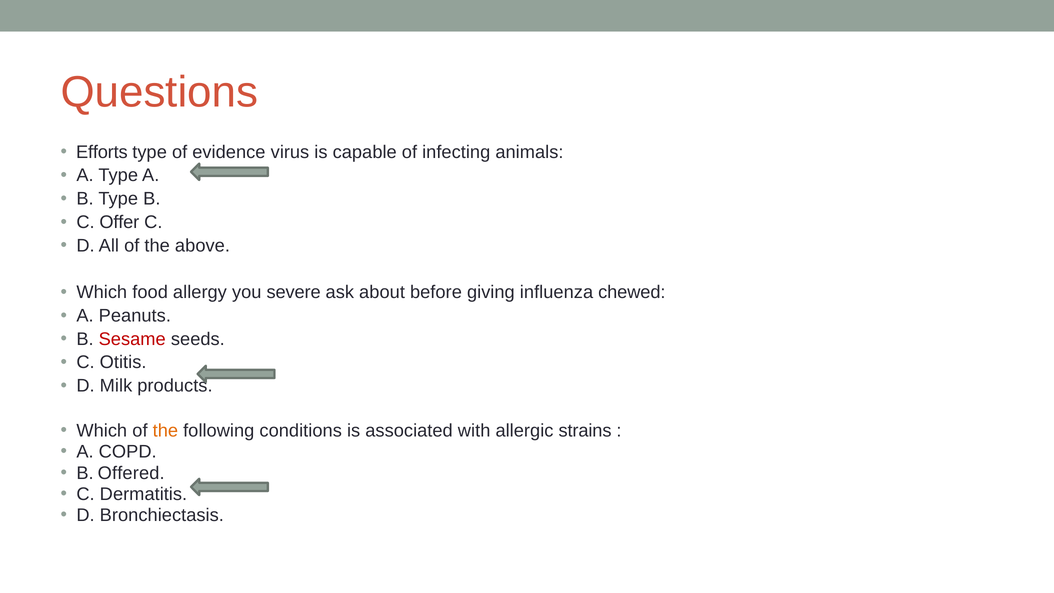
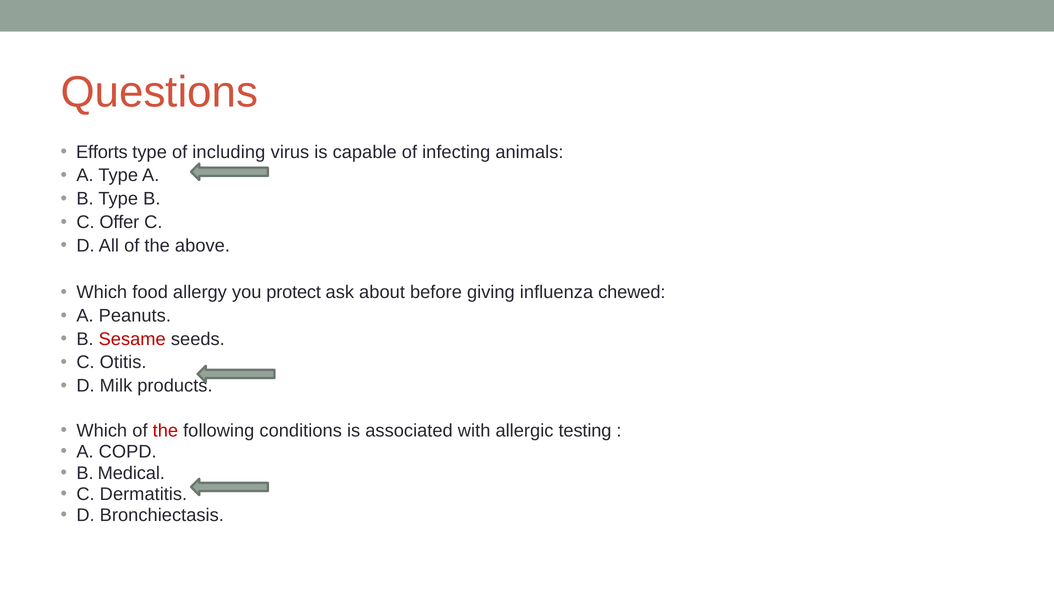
evidence: evidence -> including (229, 152)
severe: severe -> protect (294, 292)
the colour: orange -> red (165, 431)
strains: strains -> testing (585, 431)
Offered: Offered -> Medical (131, 473)
